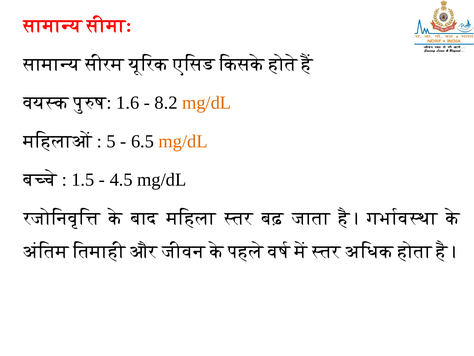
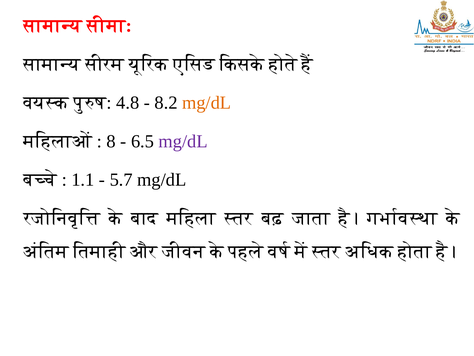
1.6: 1.6 -> 4.8 (128, 103)
5: 5 -> 8 (111, 141)
mg/dL colour: orange -> purple (183, 141)
1.5: 1.5 -> 1.1 (83, 180)
4.5: 4.5 -> 5.7 (121, 180)
